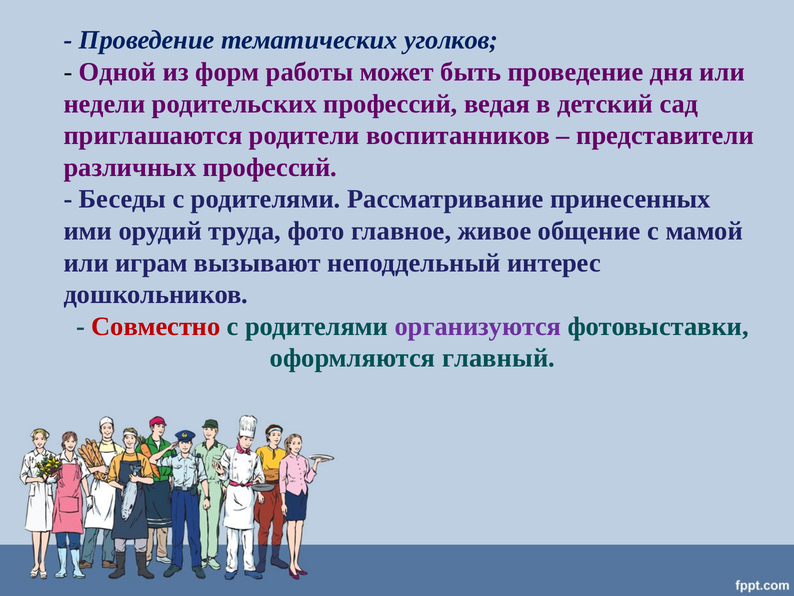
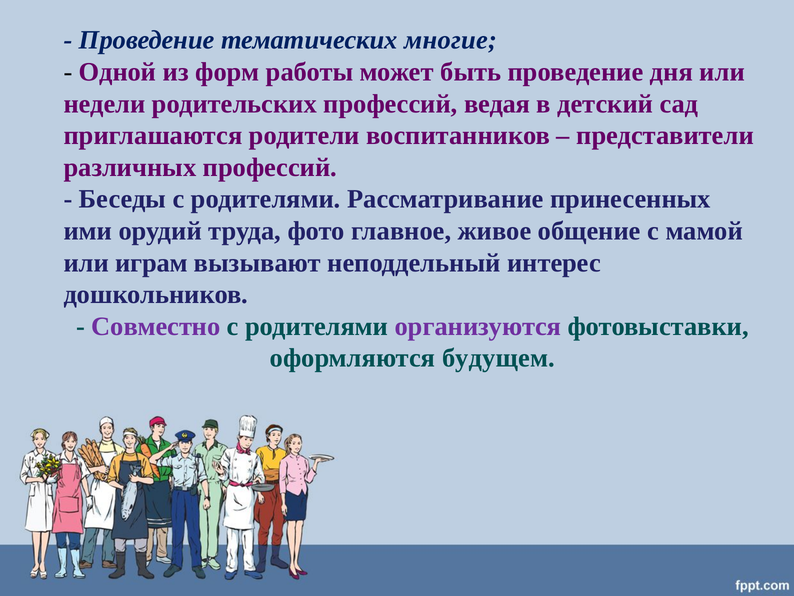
уголков: уголков -> многие (451, 40)
Совместно colour: red -> purple (156, 326)
главный: главный -> будущем (499, 358)
